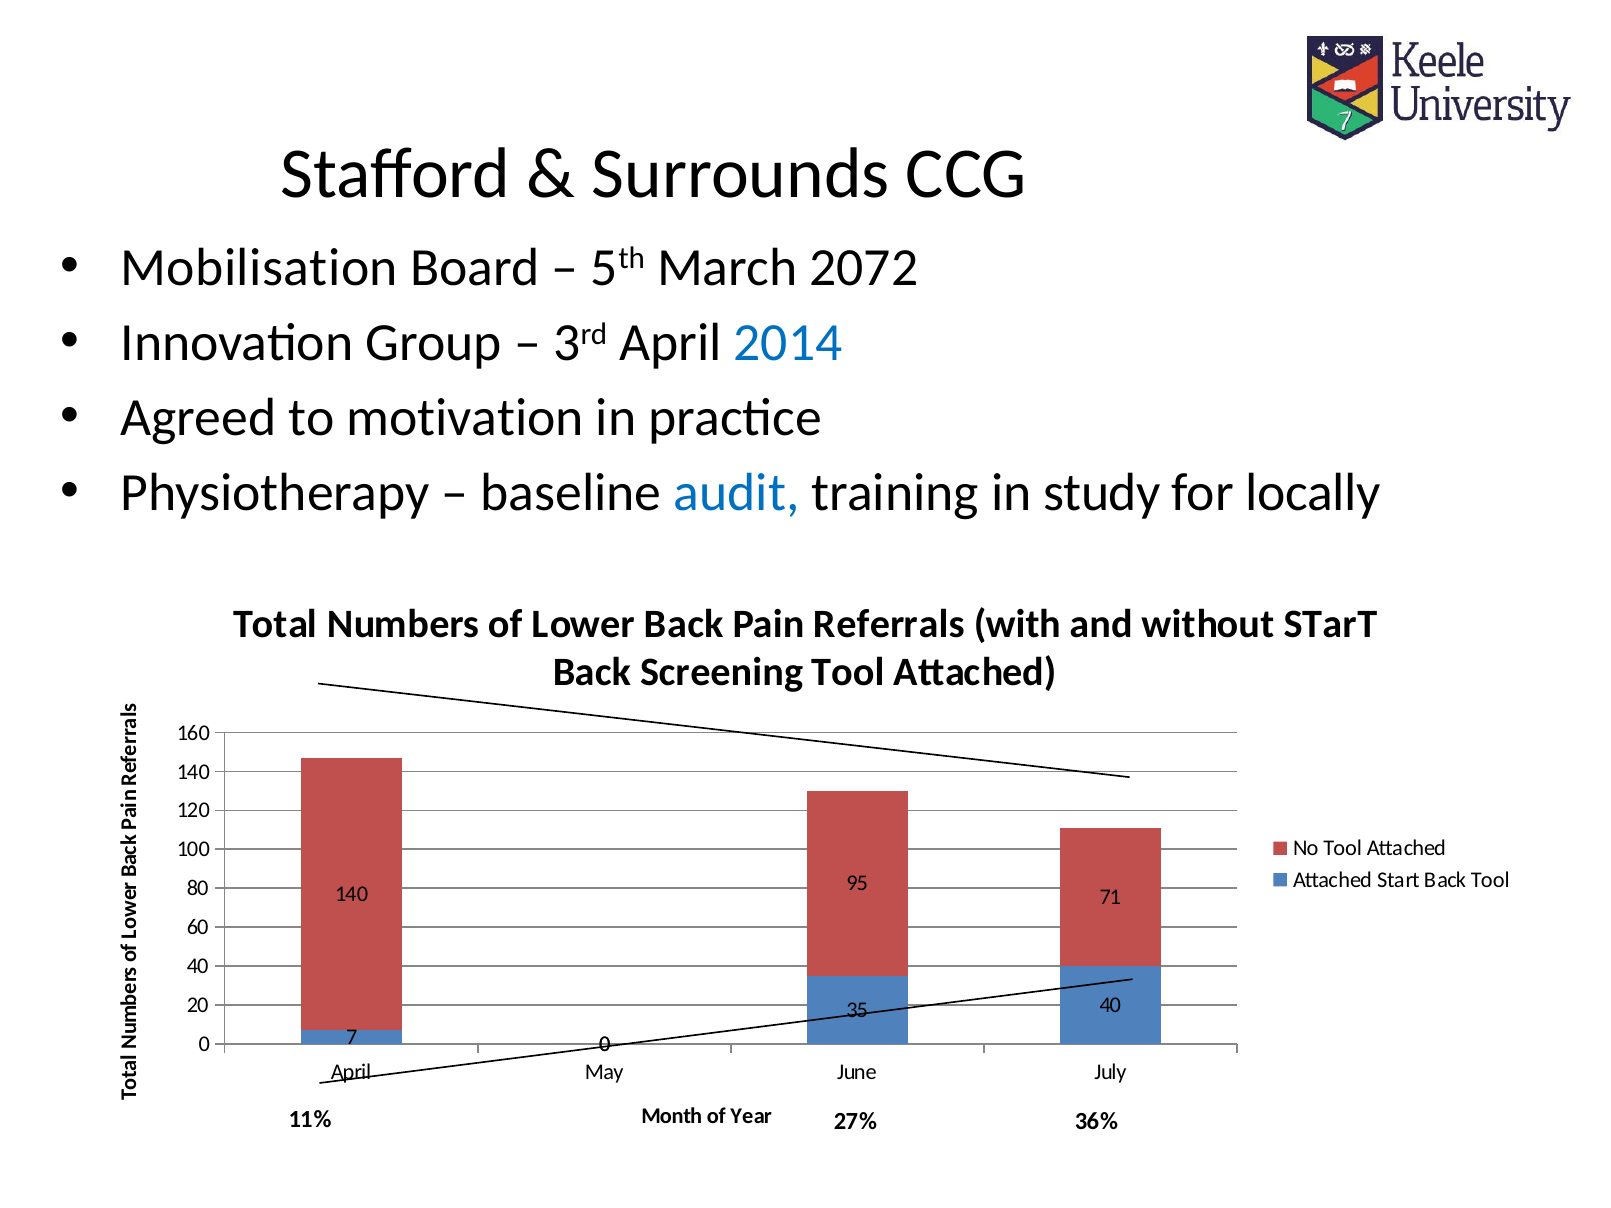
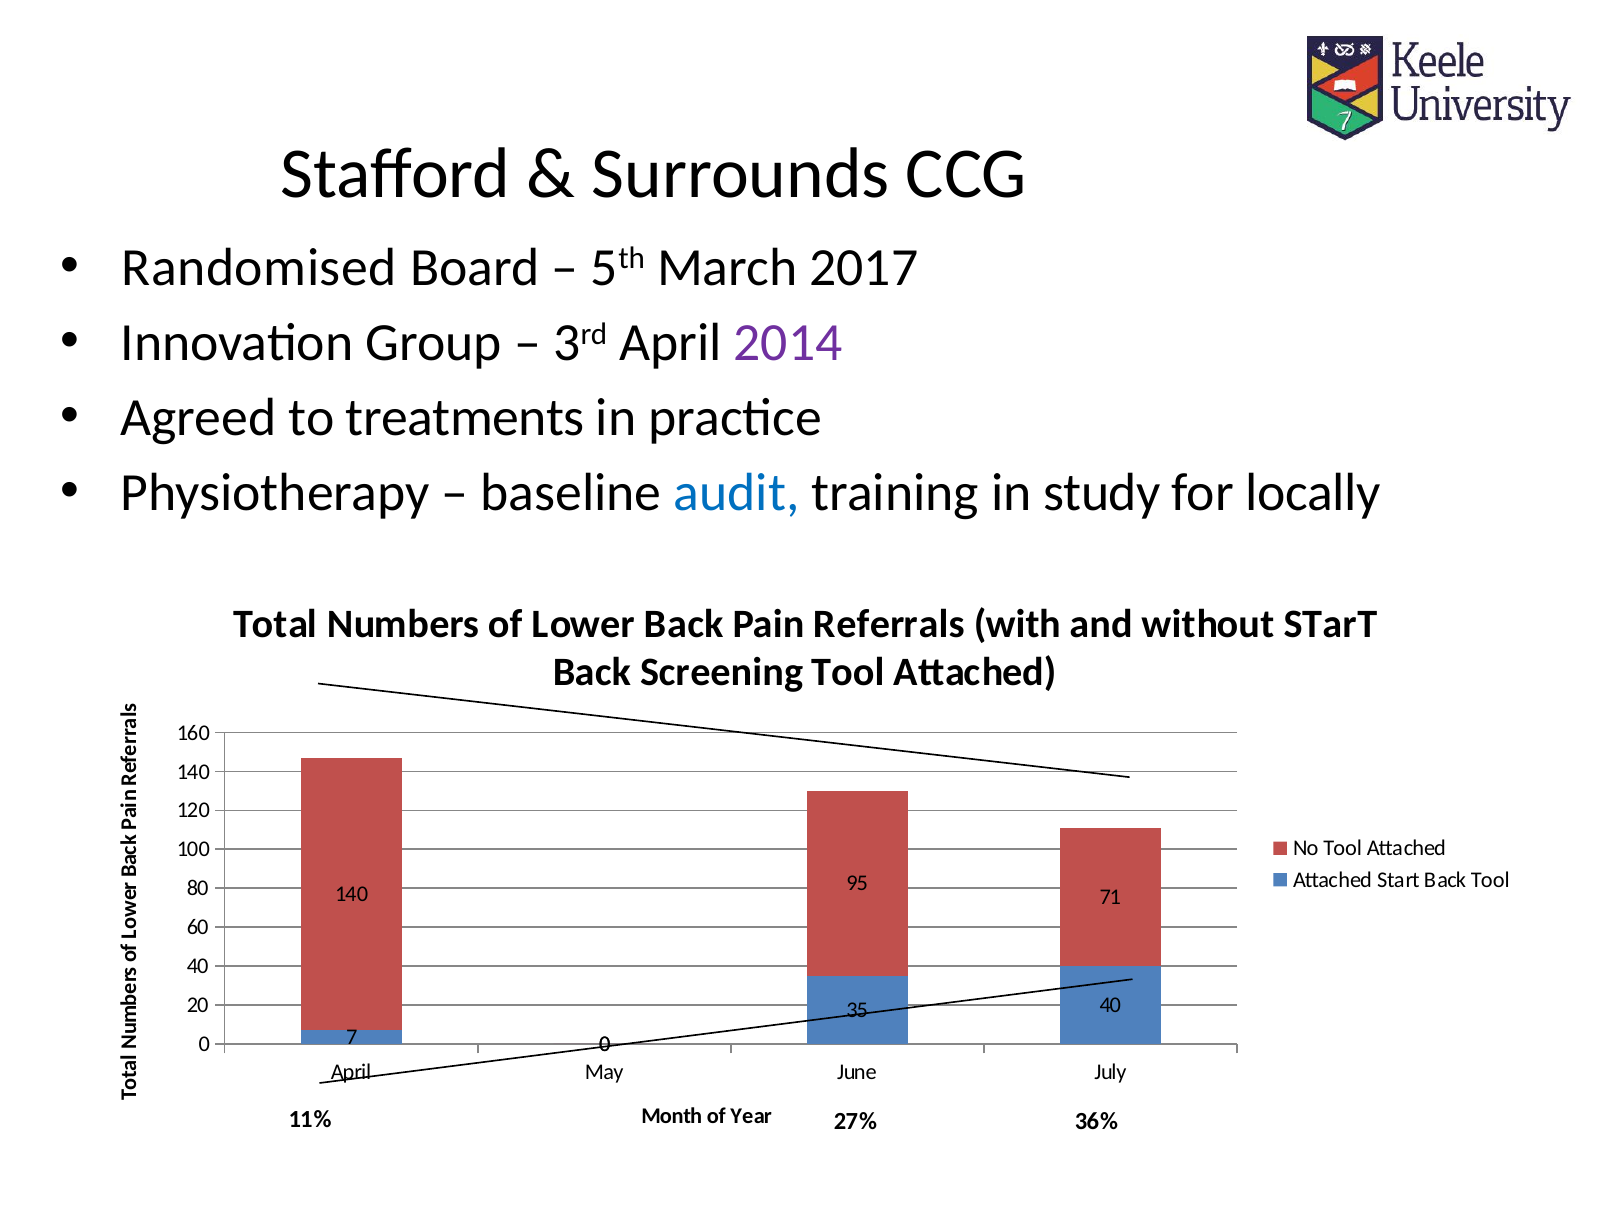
Mobilisation: Mobilisation -> Randomised (259, 267)
2072: 2072 -> 2017 (864, 267)
2014 colour: blue -> purple (788, 343)
motivation: motivation -> treatments (465, 418)
